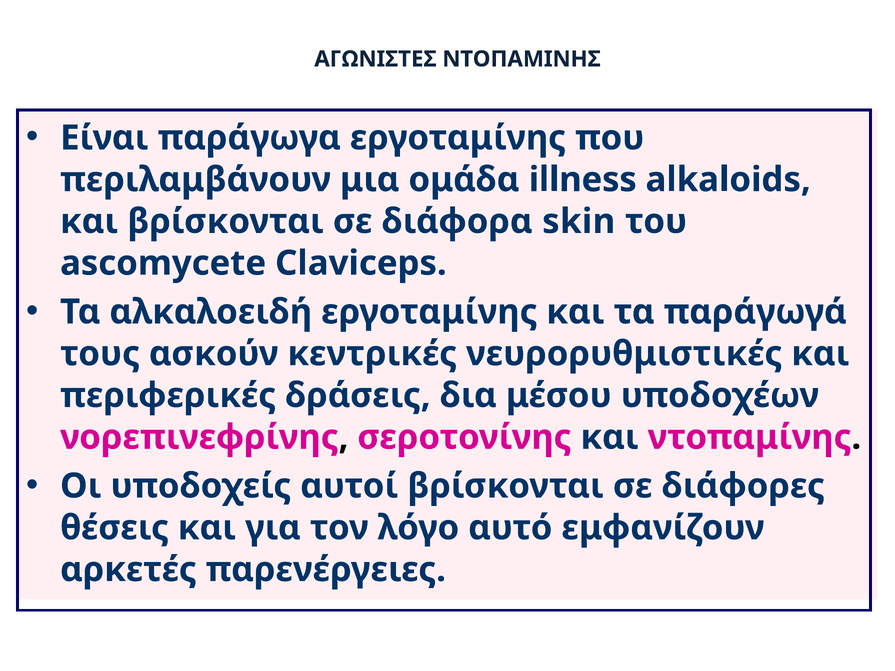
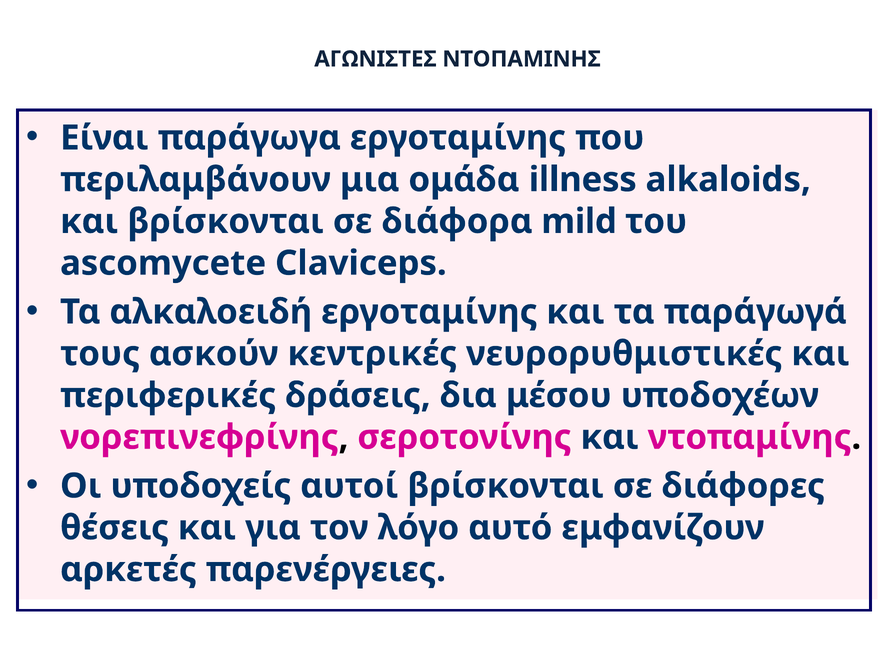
skin: skin -> mild (579, 222)
